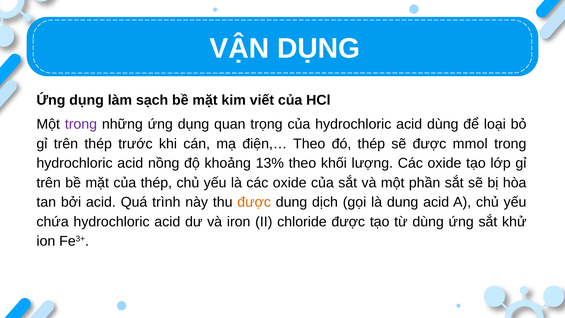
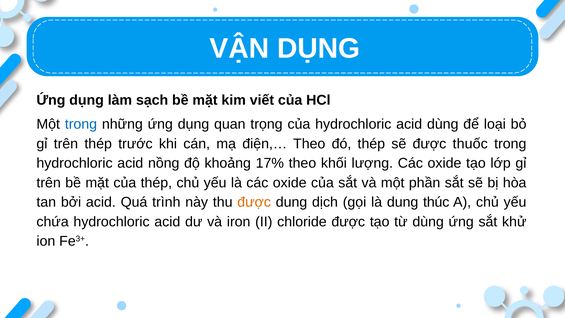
trong colour: purple -> blue (81, 124)
mmol: mmol -> thuốc (470, 144)
13%: 13% -> 17% (270, 163)
dung acid: acid -> thúc (436, 202)
